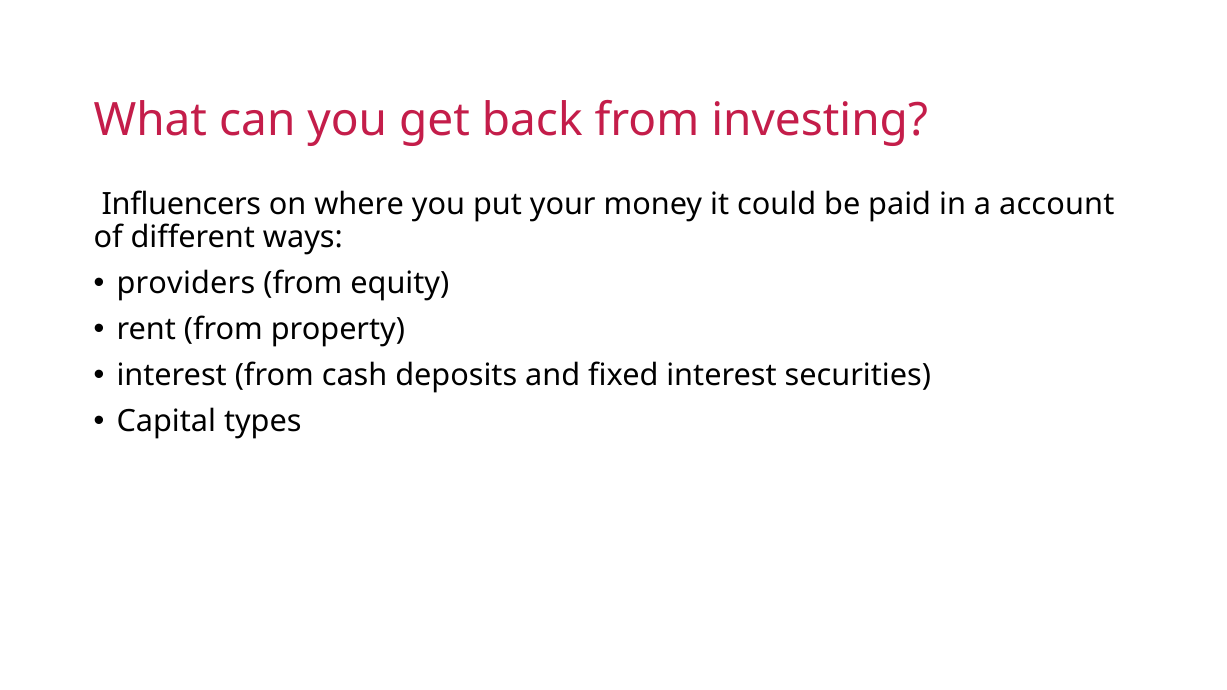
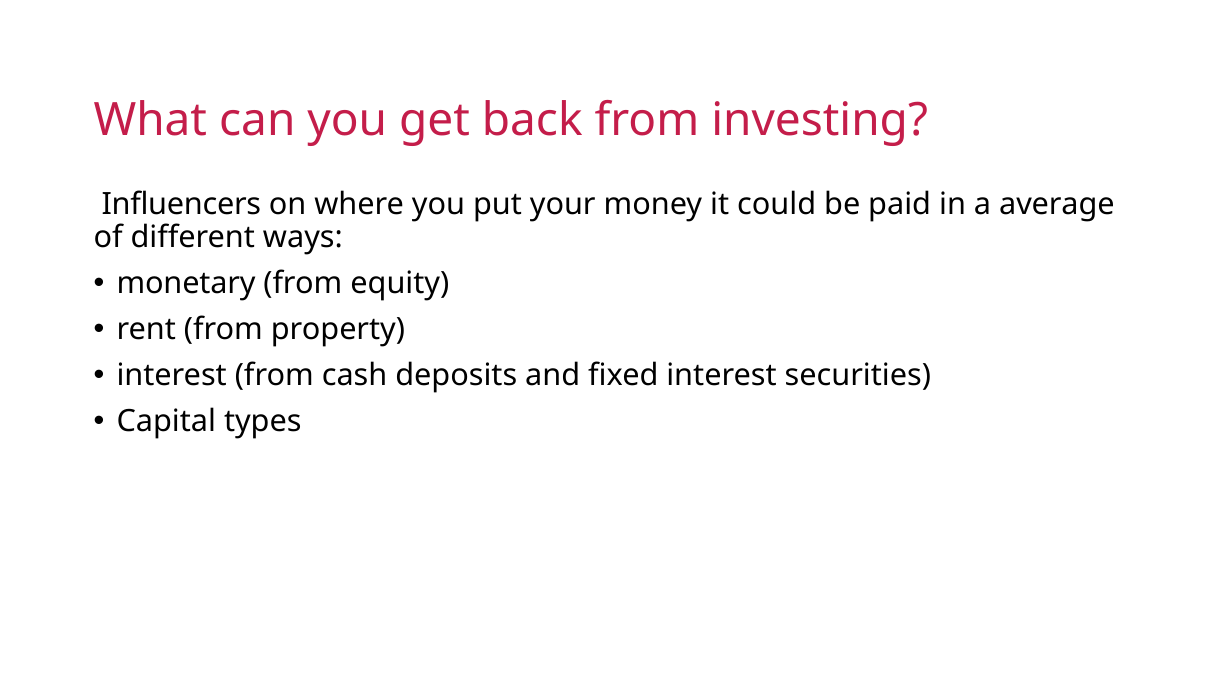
account: account -> average (1057, 205)
providers: providers -> monetary (186, 284)
